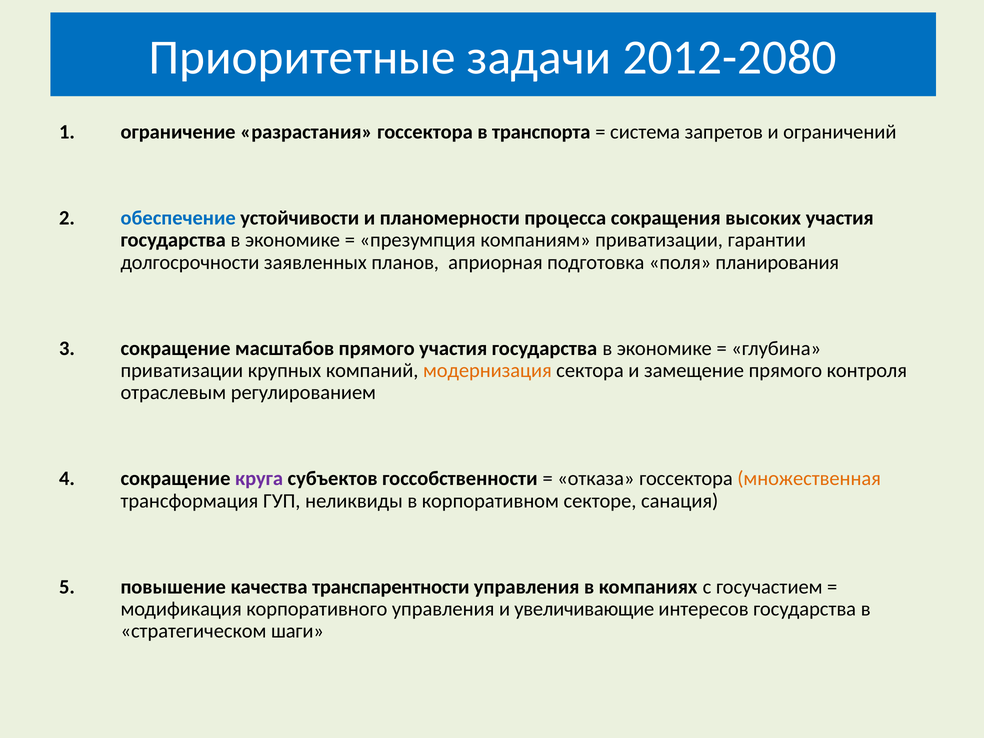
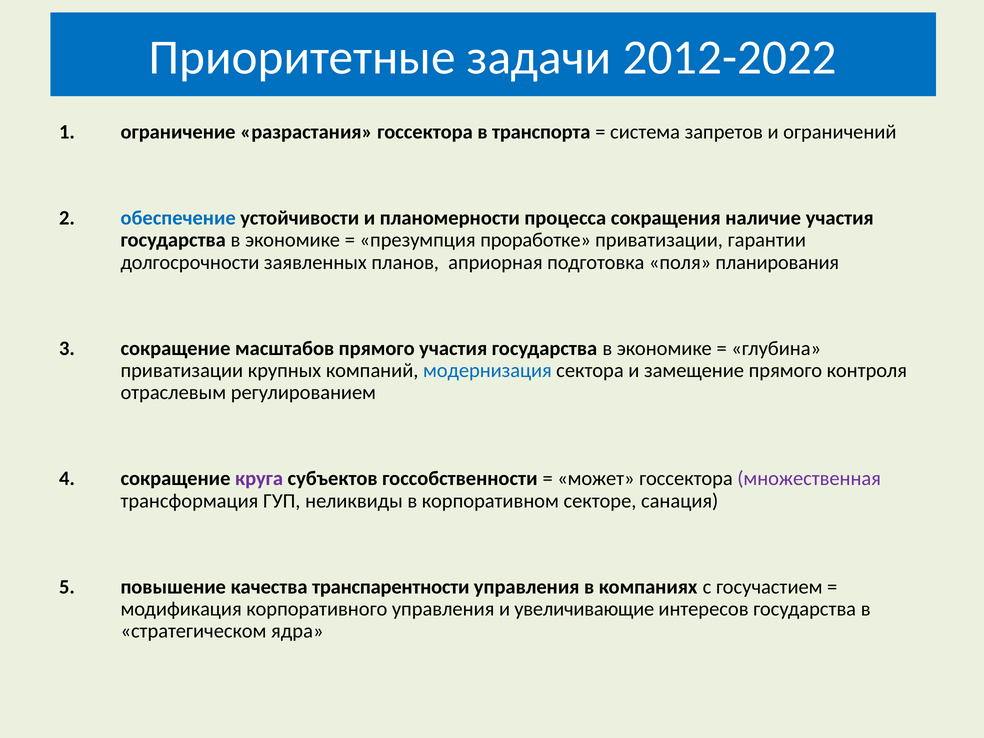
2012-2080: 2012-2080 -> 2012-2022 (730, 58)
высоких: высоких -> наличие (763, 218)
компаниям: компаниям -> проработке (536, 240)
модернизация colour: orange -> blue (487, 370)
отказа: отказа -> может (596, 479)
множественная colour: orange -> purple (809, 479)
шаги: шаги -> ядра (297, 631)
